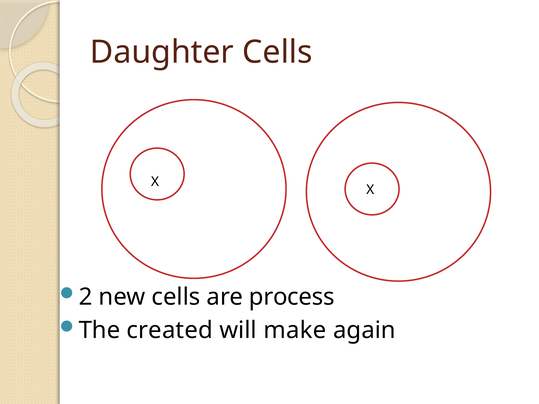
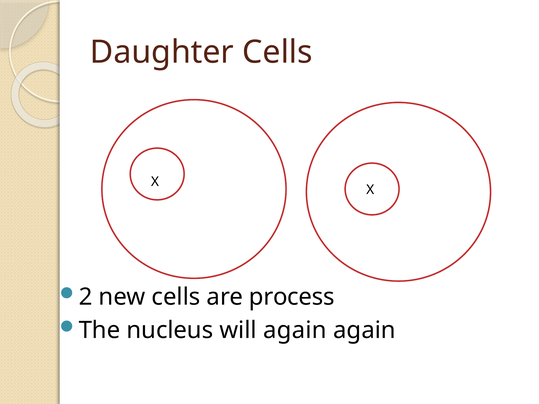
created: created -> nucleus (170, 330)
will make: make -> again (295, 330)
